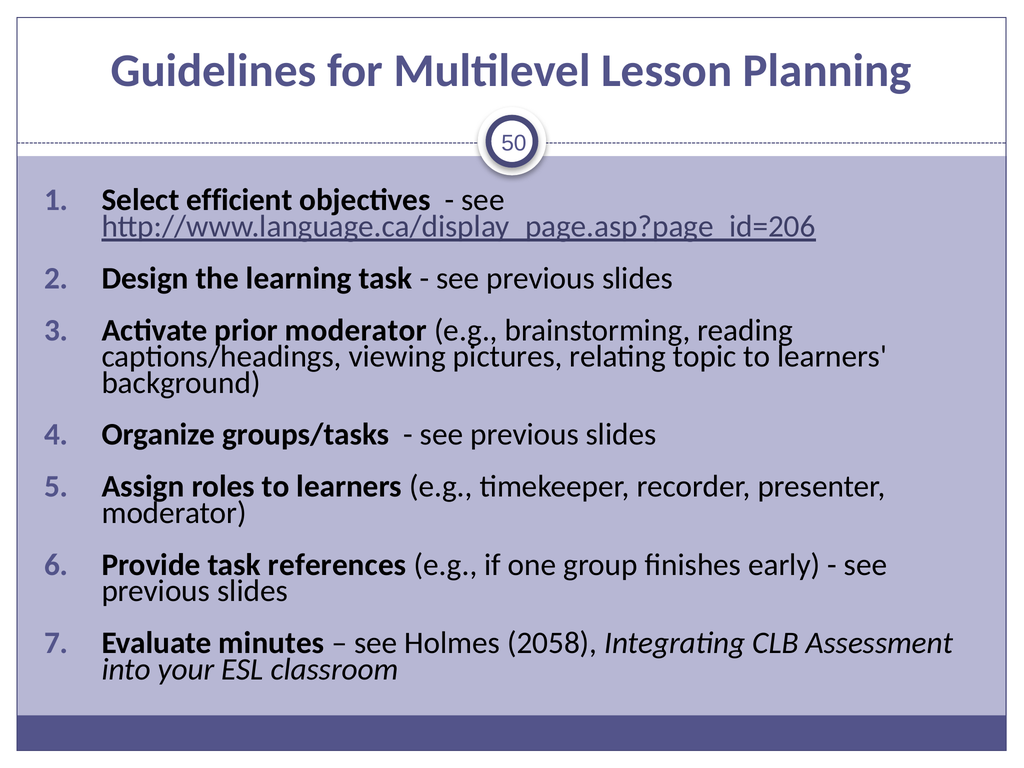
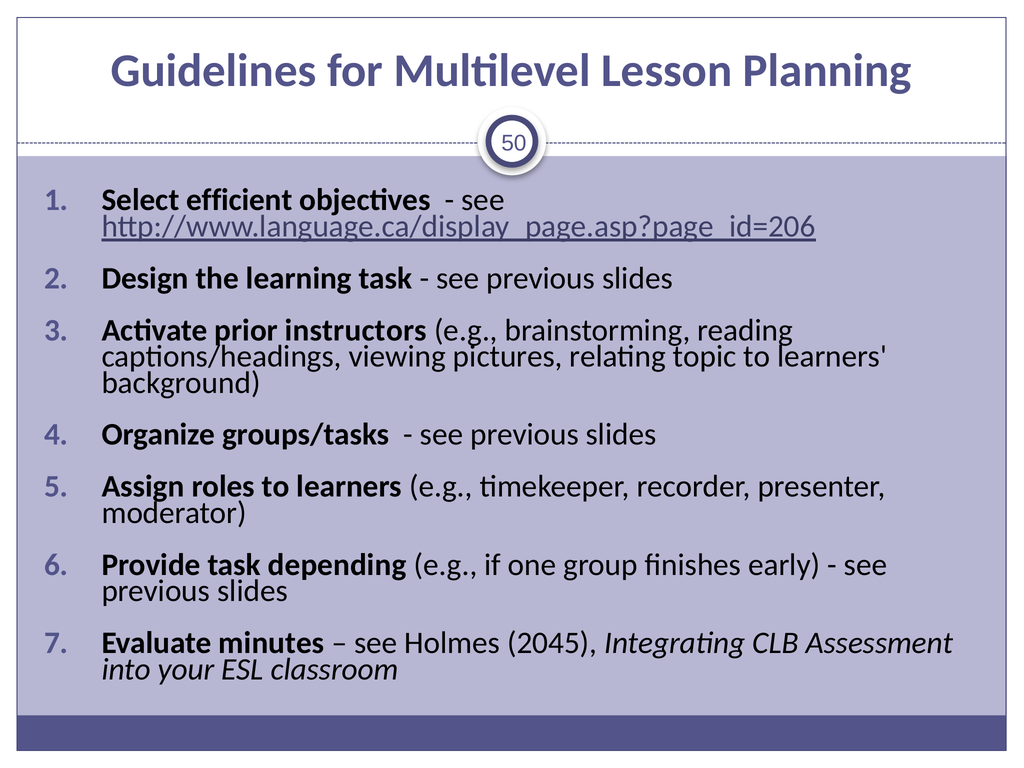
prior moderator: moderator -> instructors (356, 330)
references: references -> depending (337, 565)
2058: 2058 -> 2045 (552, 643)
